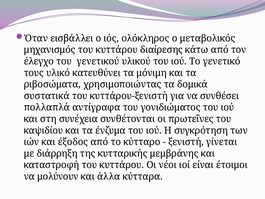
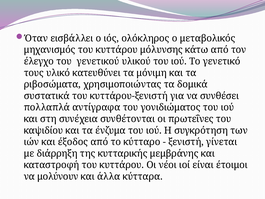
διαίρεσης: διαίρεσης -> μόλυνσης (161, 50)
